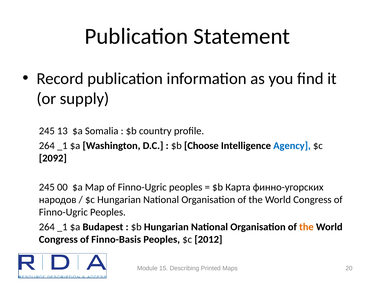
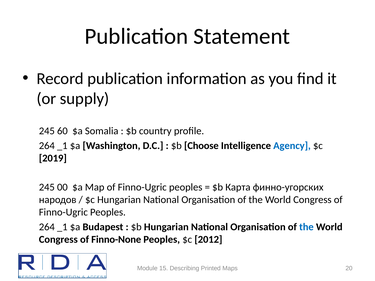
13: 13 -> 60 (62, 131)
2092: 2092 -> 2019 (53, 158)
the colour: orange -> blue (306, 227)
Finno-Basis: Finno-Basis -> Finno-None (116, 240)
